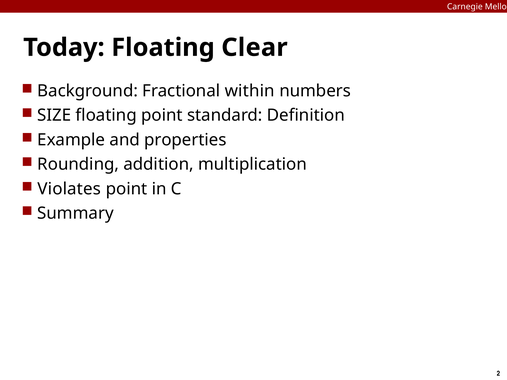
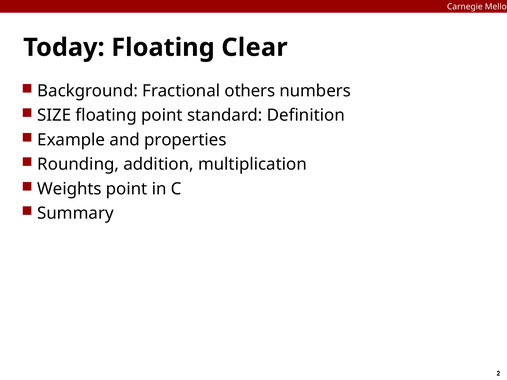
within: within -> others (250, 91)
Violates: Violates -> Weights (69, 189)
